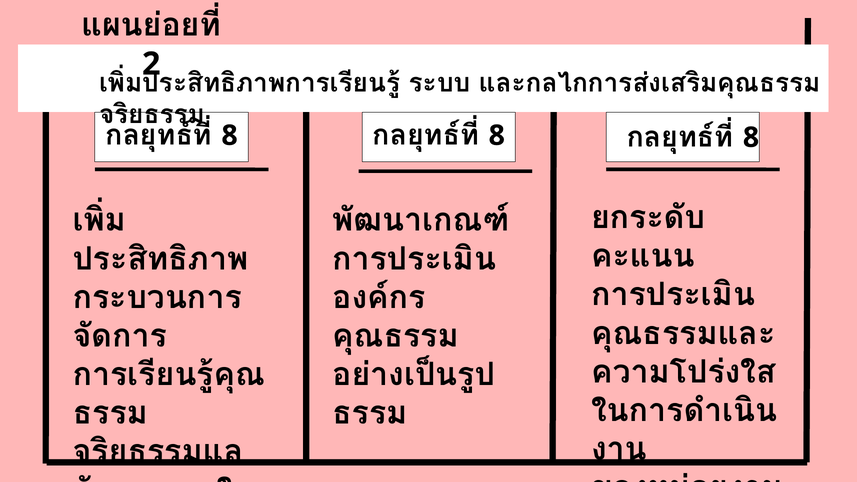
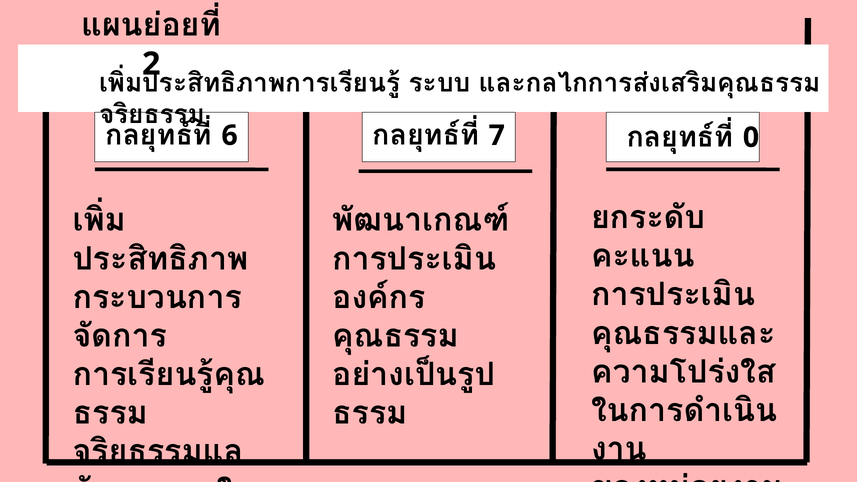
8: 8 -> 6 (230, 136)
8: 8 -> 7 (497, 136)
8: 8 -> 0 (751, 138)
